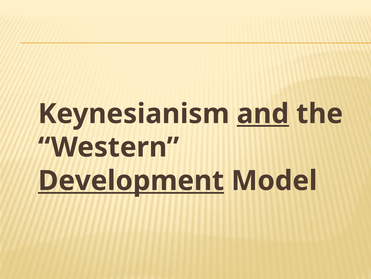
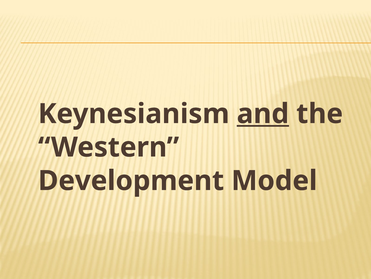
Development underline: present -> none (131, 180)
